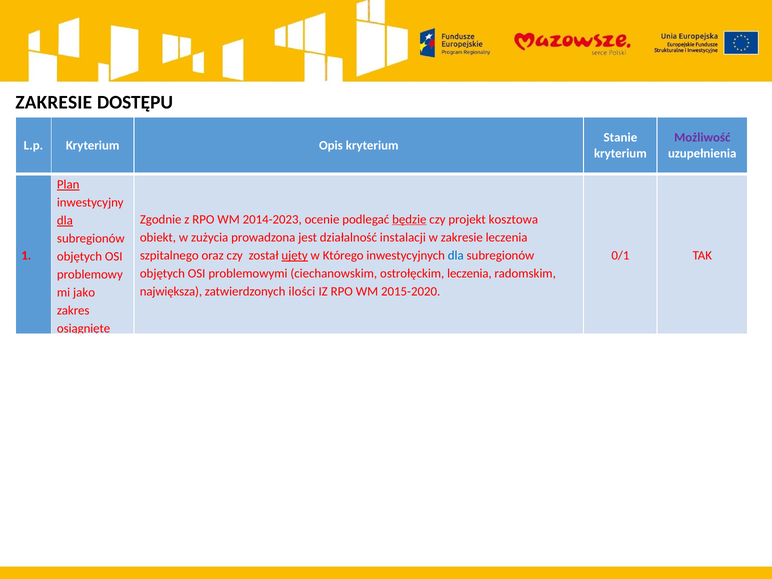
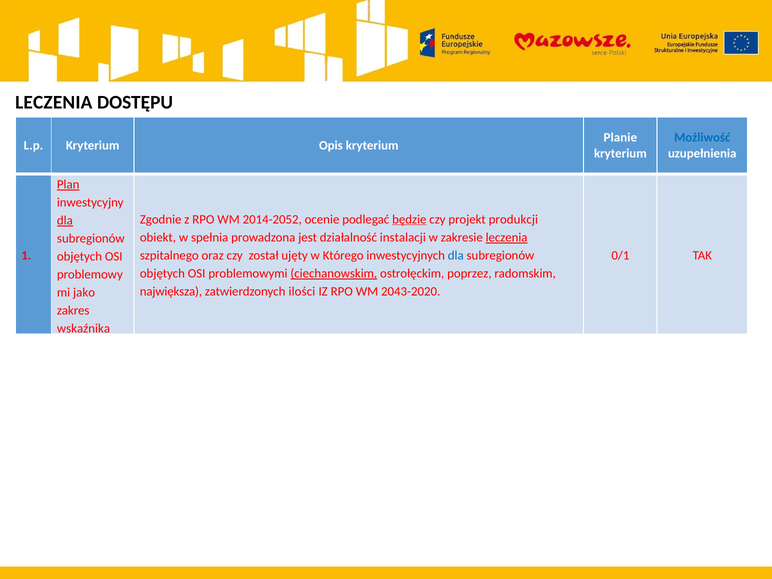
ZAKRESIE: ZAKRESIE -> LECZENIA (54, 103)
Stanie: Stanie -> Planie (620, 138)
Możliwość colour: purple -> blue (702, 138)
2014-2023: 2014-2023 -> 2014-2052 (272, 219)
kosztowa: kosztowa -> produkcji (513, 219)
zużycia: zużycia -> spełnia (210, 237)
leczenia underline: none -> present (507, 237)
ujęty underline: present -> none (295, 255)
ciechanowskim underline: none -> present (334, 273)
ostrołęckim leczenia: leczenia -> poprzez (469, 273)
2015-2020: 2015-2020 -> 2043-2020 (411, 291)
osiągnięte: osiągnięte -> wskaźnika (84, 329)
